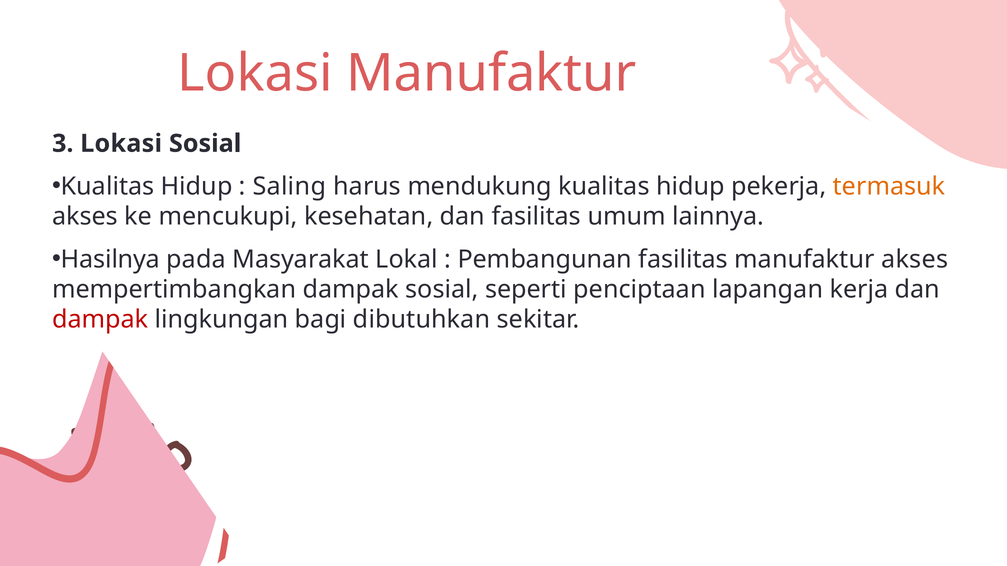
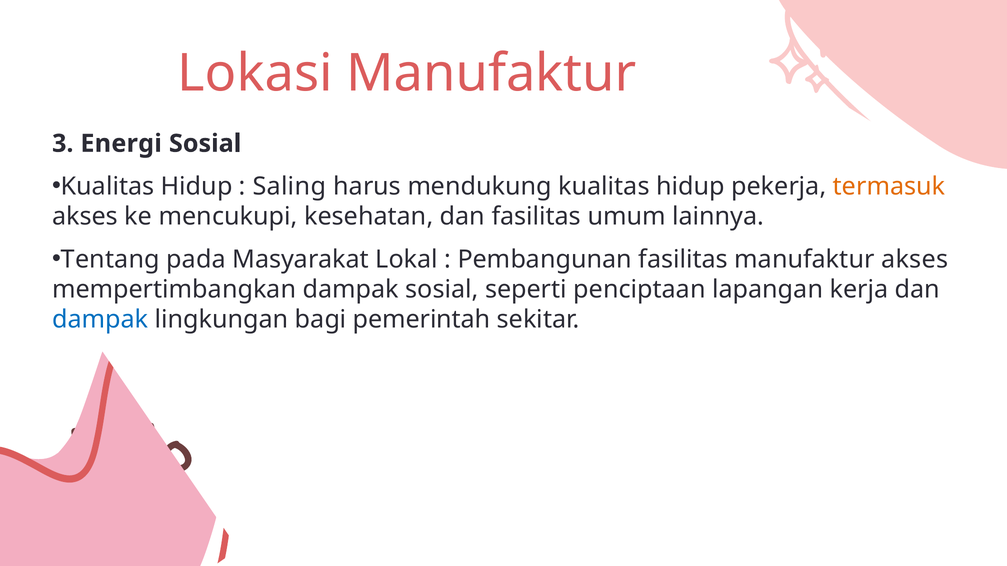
3 Lokasi: Lokasi -> Energi (121, 144)
Hasilnya: Hasilnya -> Tentang (110, 259)
dampak colour: red -> blue (100, 320)
dibutuhkan: dibutuhkan -> pemerintah (422, 320)
